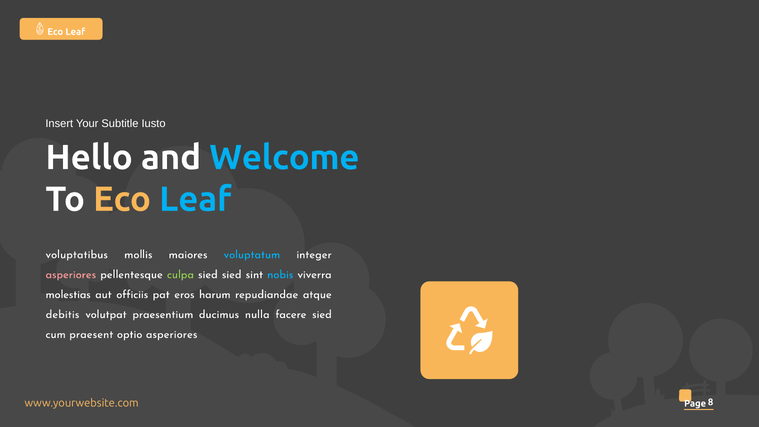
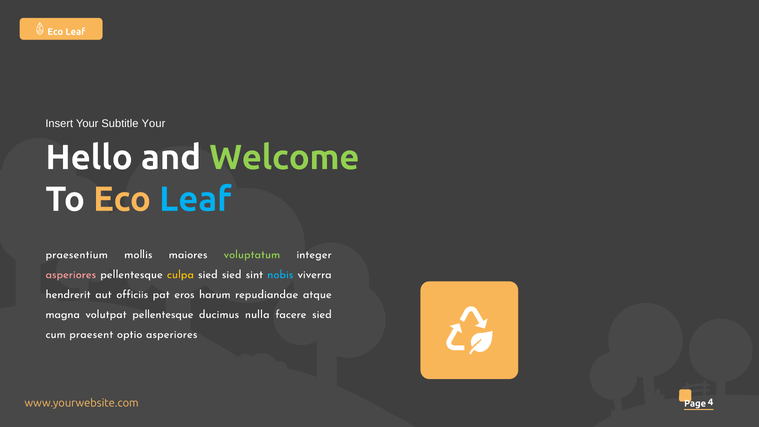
Subtitle Iusto: Iusto -> Your (153, 124)
Welcome colour: light blue -> light green (284, 158)
voluptatibus: voluptatibus -> praesentium (77, 254)
voluptatum colour: light blue -> light green (252, 254)
culpa colour: light green -> yellow (180, 274)
molestias: molestias -> hendrerit (68, 294)
debitis: debitis -> magna (63, 314)
volutpat praesentium: praesentium -> pellentesque (163, 314)
8: 8 -> 4 (711, 402)
